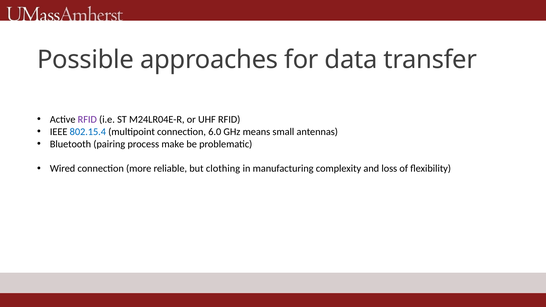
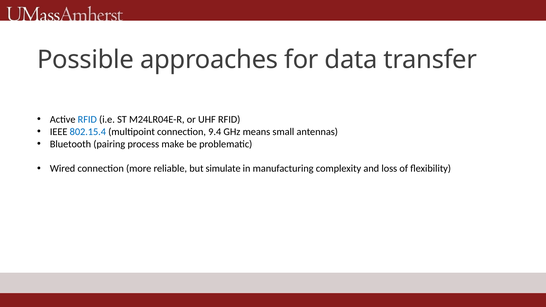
RFID colour: purple -> blue (87, 120)
6.0: 6.0 -> 9.4 (215, 132)
clothing: clothing -> simulate (223, 169)
